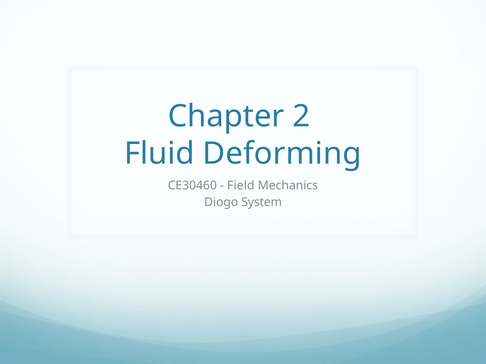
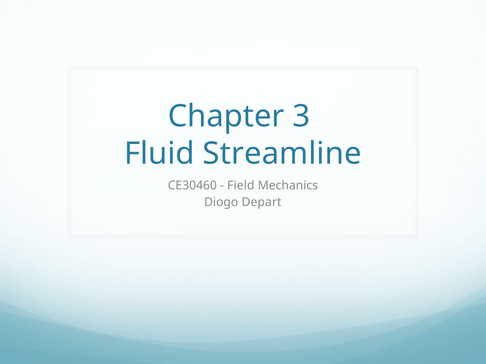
2: 2 -> 3 (301, 116)
Deforming: Deforming -> Streamline (282, 154)
System: System -> Depart (262, 203)
